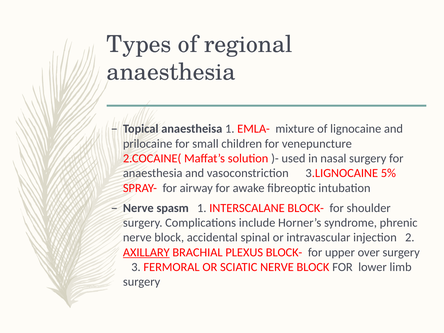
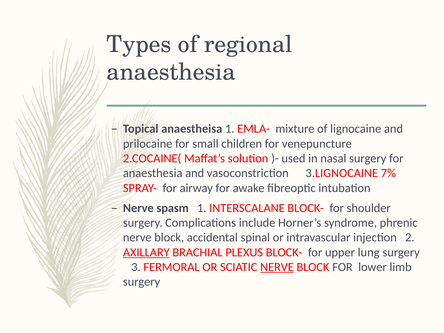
5%: 5% -> 7% (388, 173)
over: over -> lung (369, 252)
NERVE underline: none -> present (277, 267)
